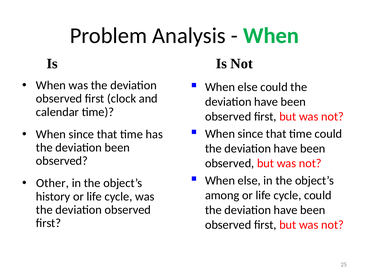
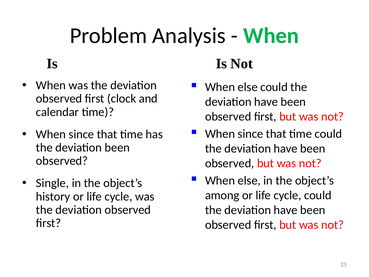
Other: Other -> Single (52, 183)
